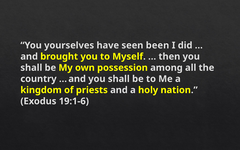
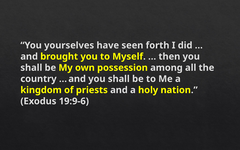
been: been -> forth (158, 45)
19:1-6: 19:1-6 -> 19:9-6 (74, 101)
